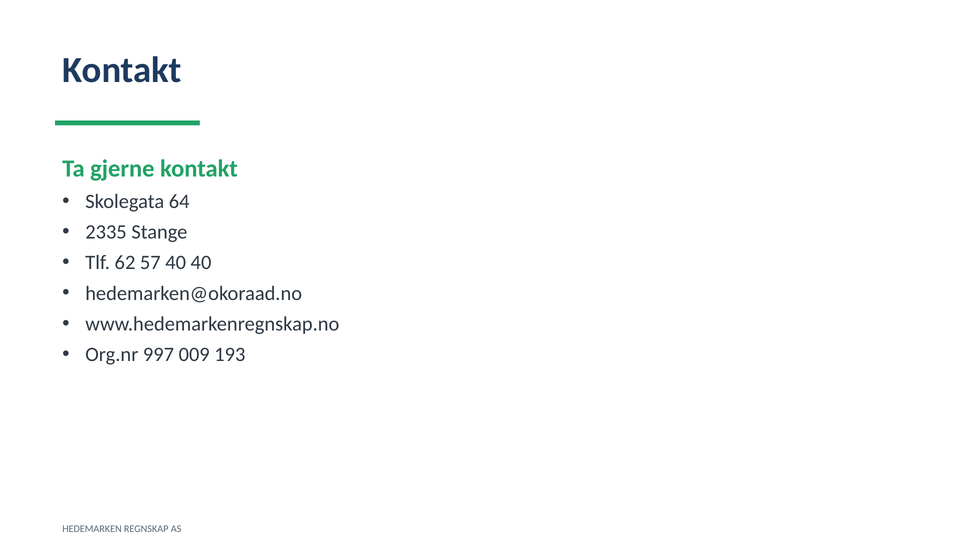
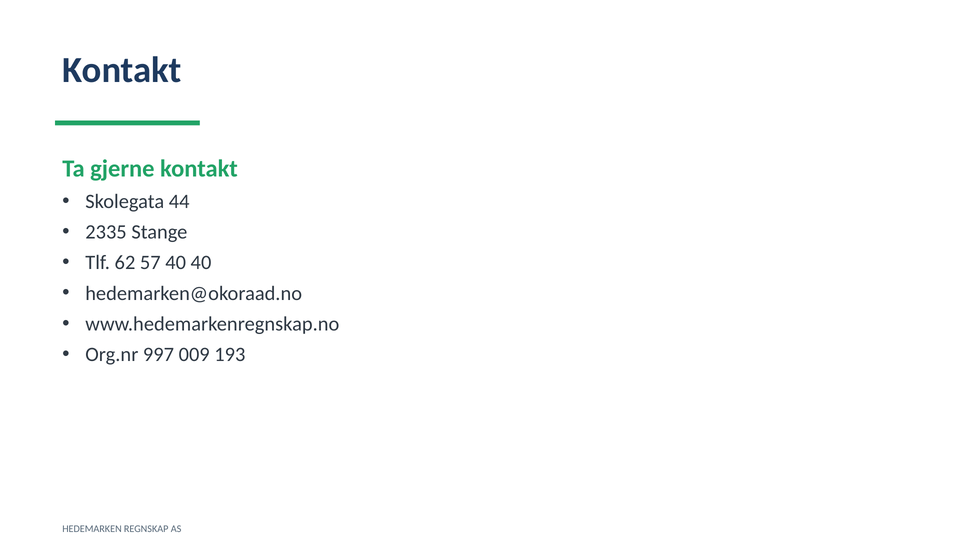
64: 64 -> 44 (179, 202)
